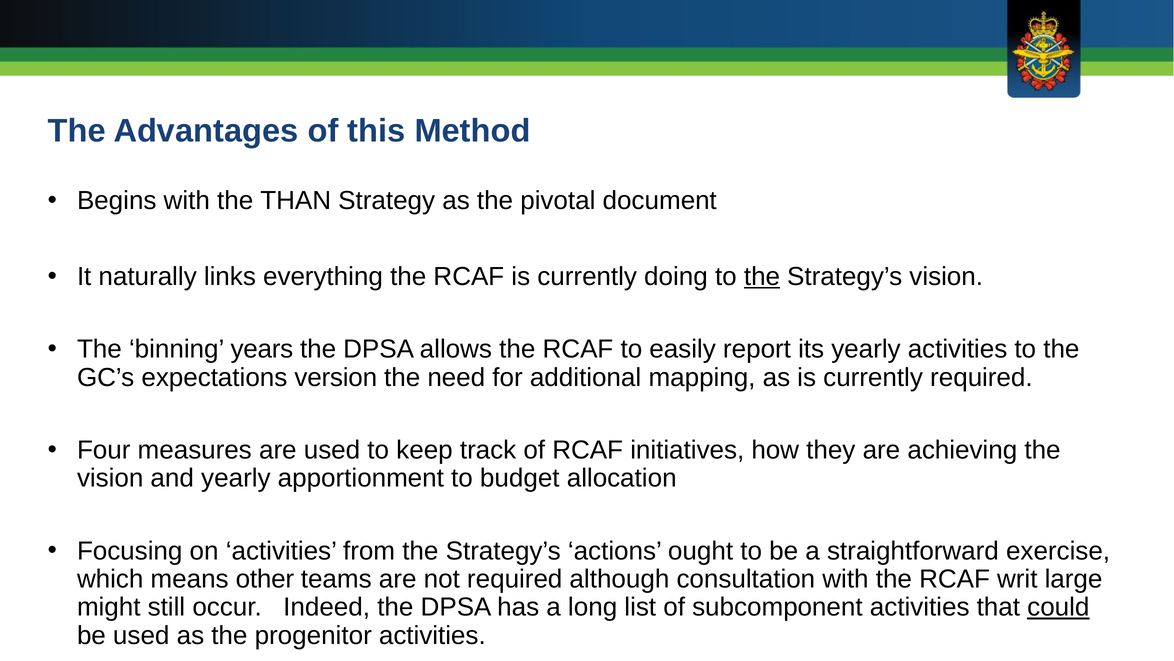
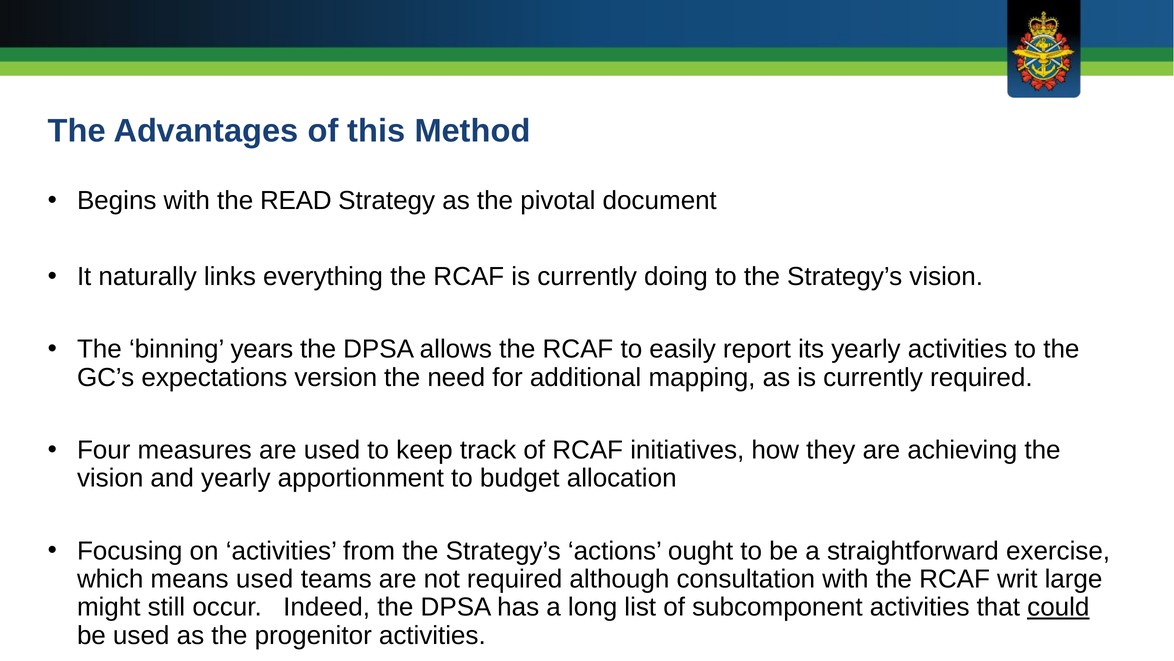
THAN: THAN -> READ (296, 201)
the underline: present -> none (762, 276)
means other: other -> used (265, 579)
